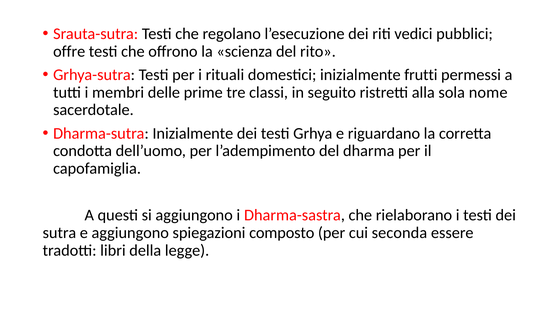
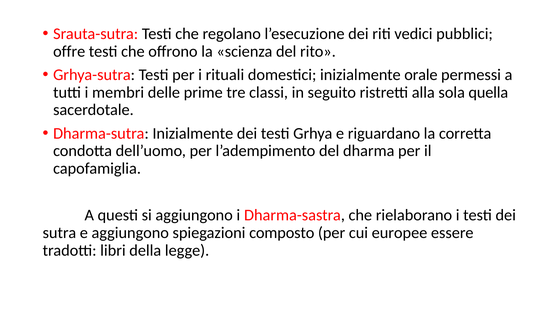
frutti: frutti -> orale (421, 75)
nome: nome -> quella (488, 92)
seconda: seconda -> europee (399, 233)
